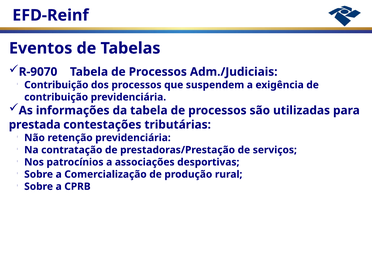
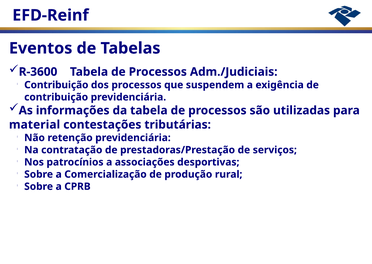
R-9070: R-9070 -> R-3600 (38, 72)
prestada: prestada -> material (35, 125)
